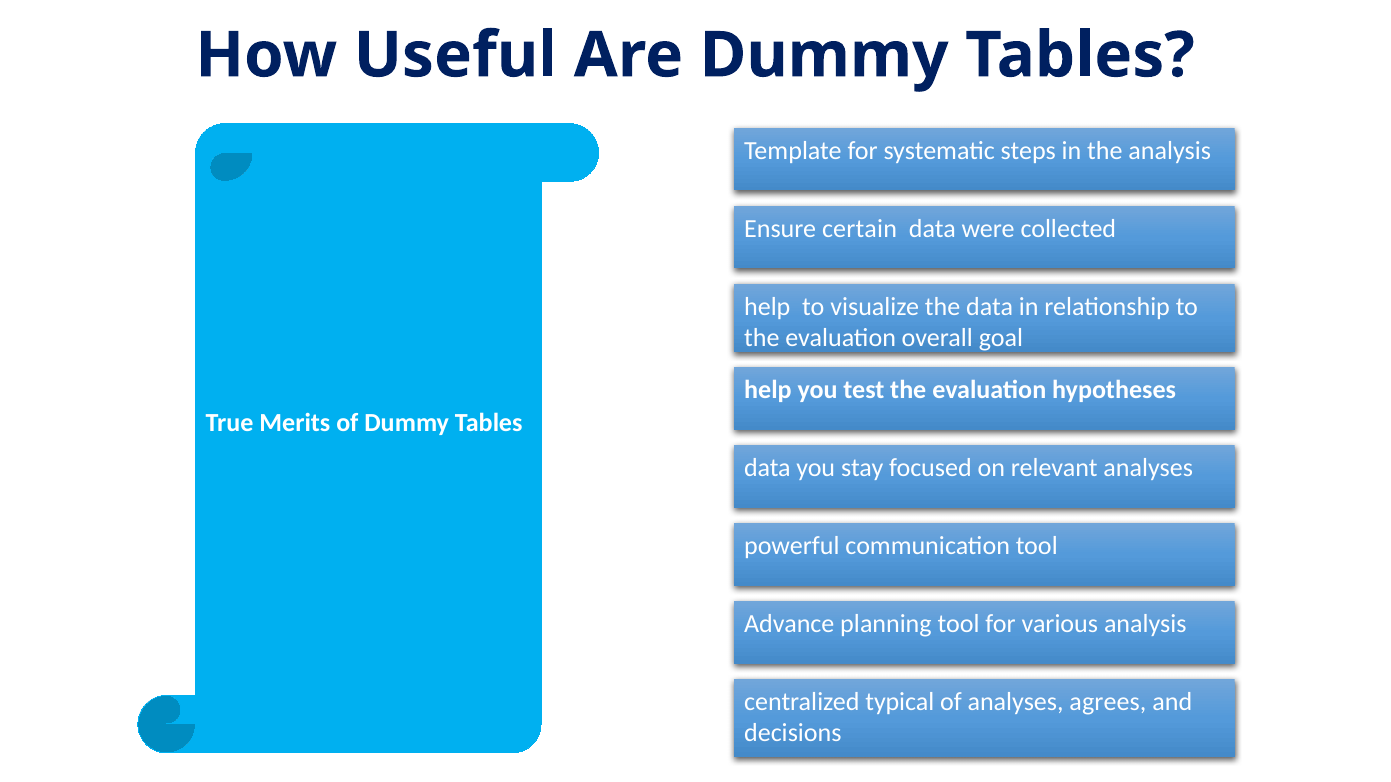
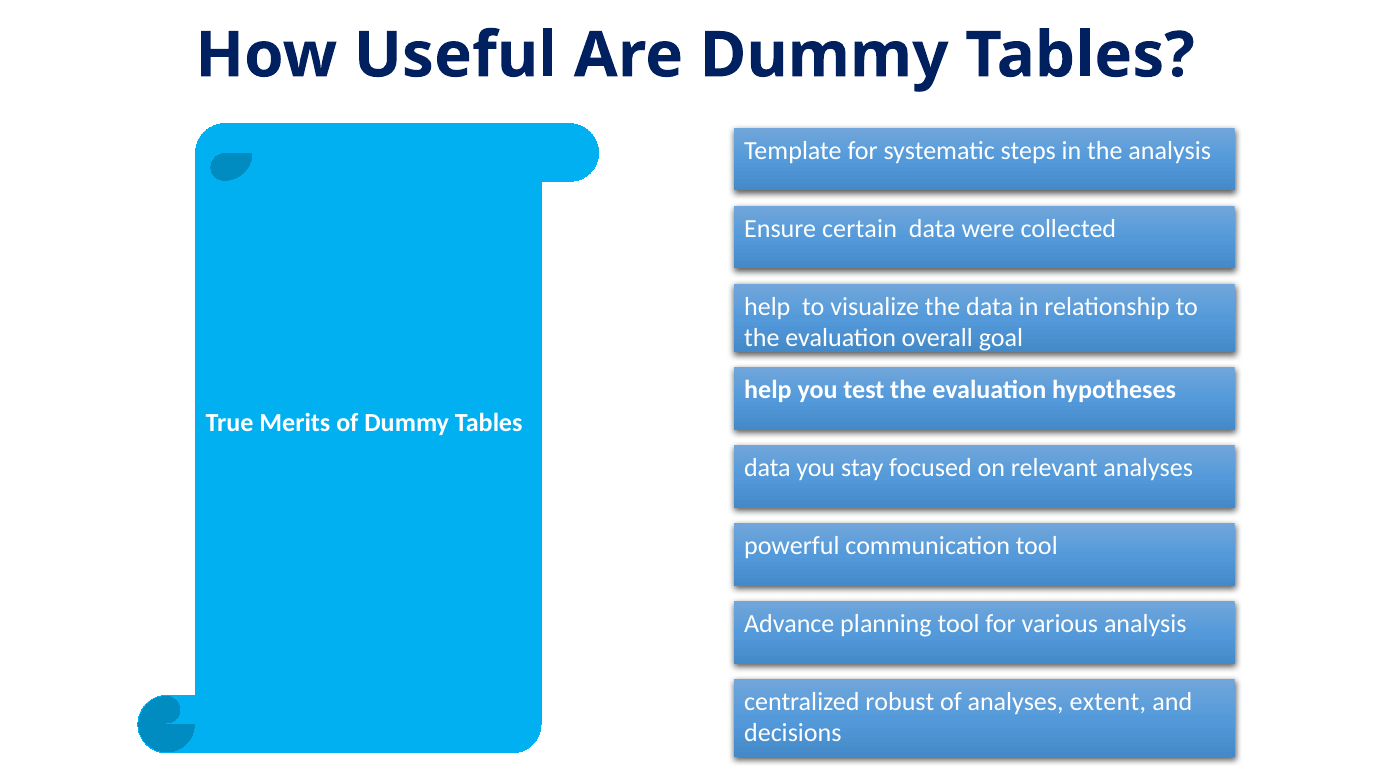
typical: typical -> robust (900, 702)
agrees: agrees -> extent (1108, 702)
